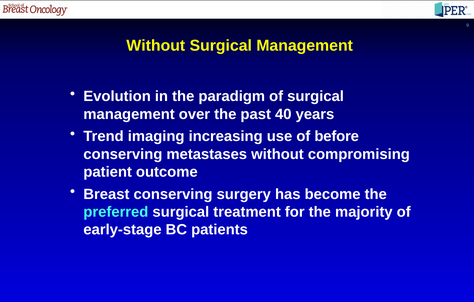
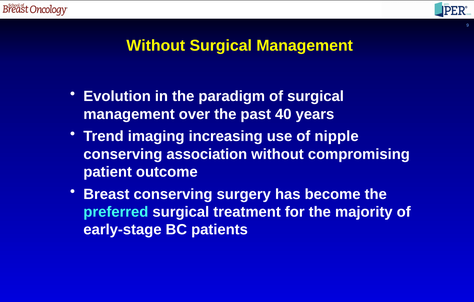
before: before -> nipple (337, 136)
metastases: metastases -> association (207, 154)
